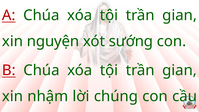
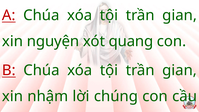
sướng: sướng -> quang (131, 41)
